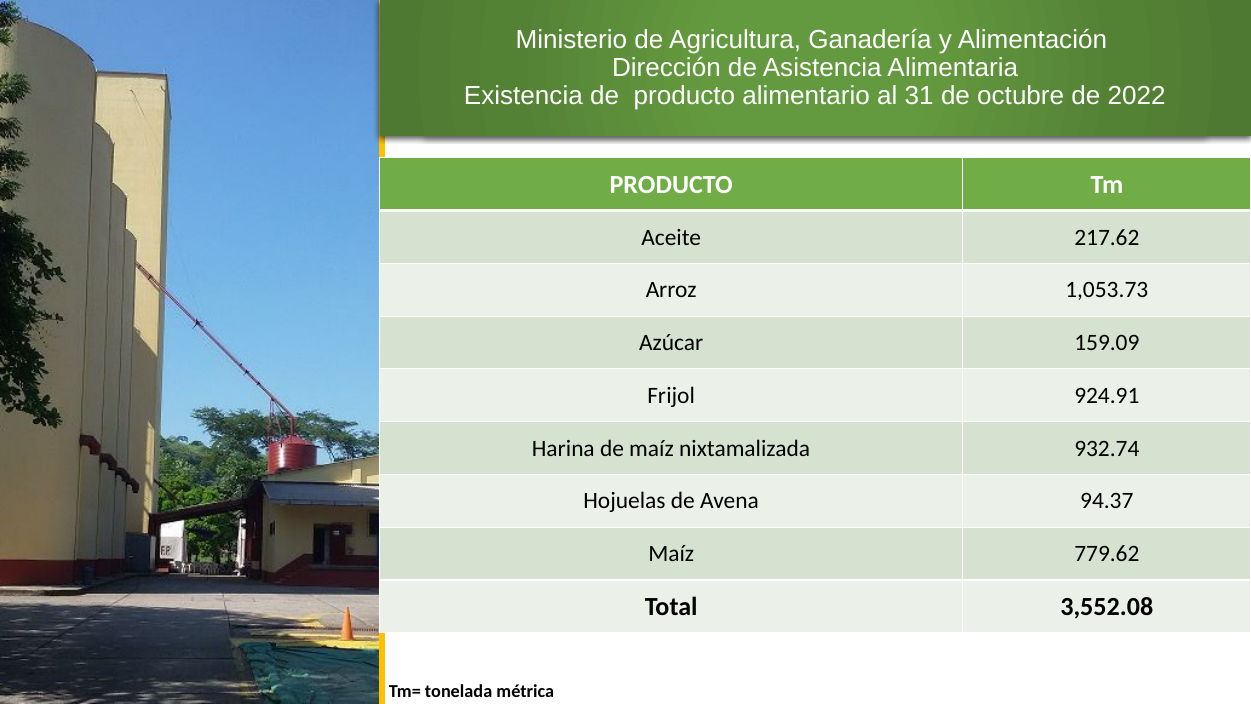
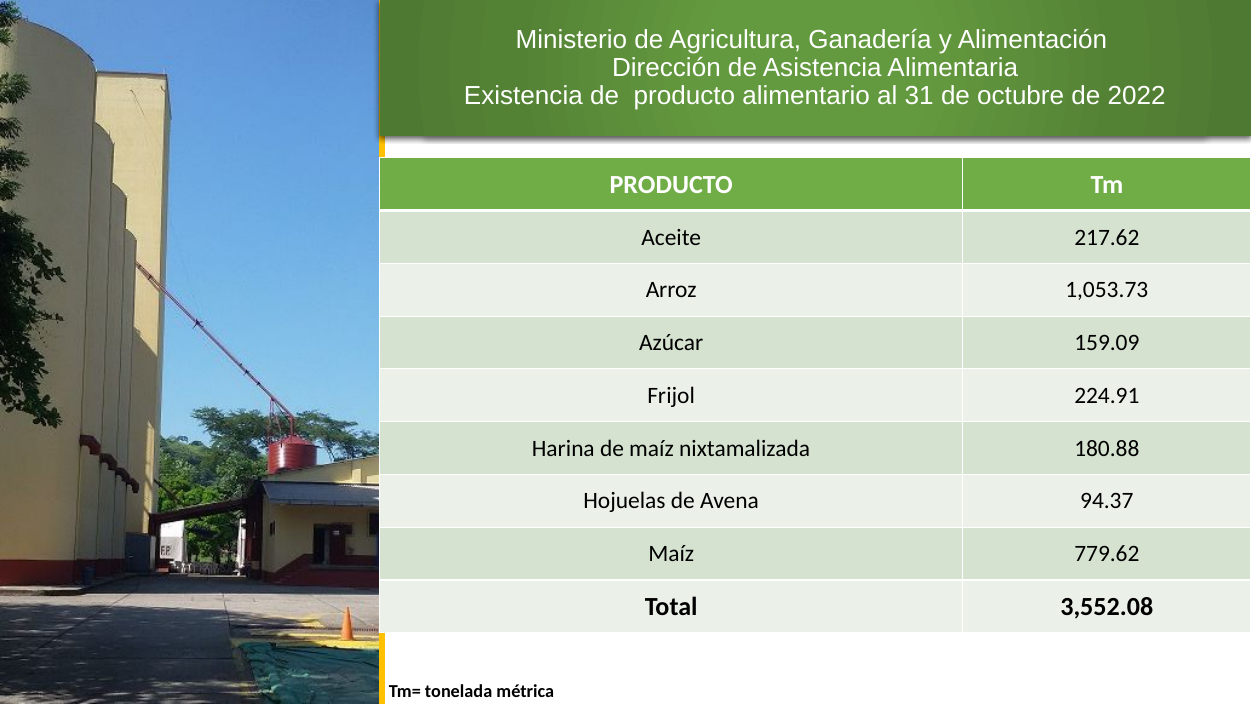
924.91: 924.91 -> 224.91 (1107, 395)
932.74: 932.74 -> 180.88 (1107, 448)
